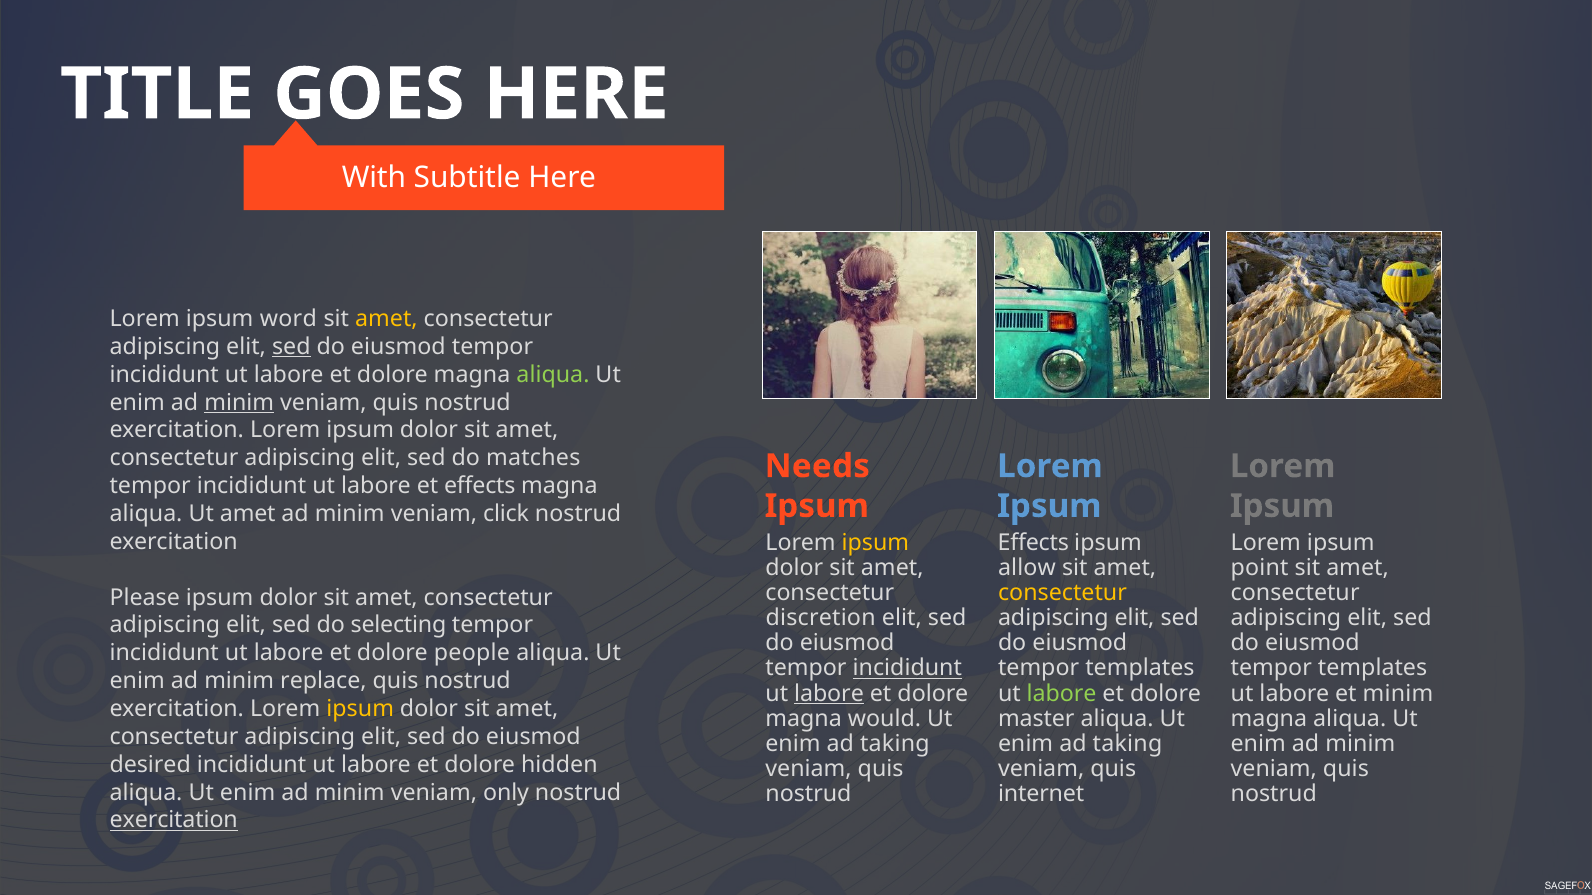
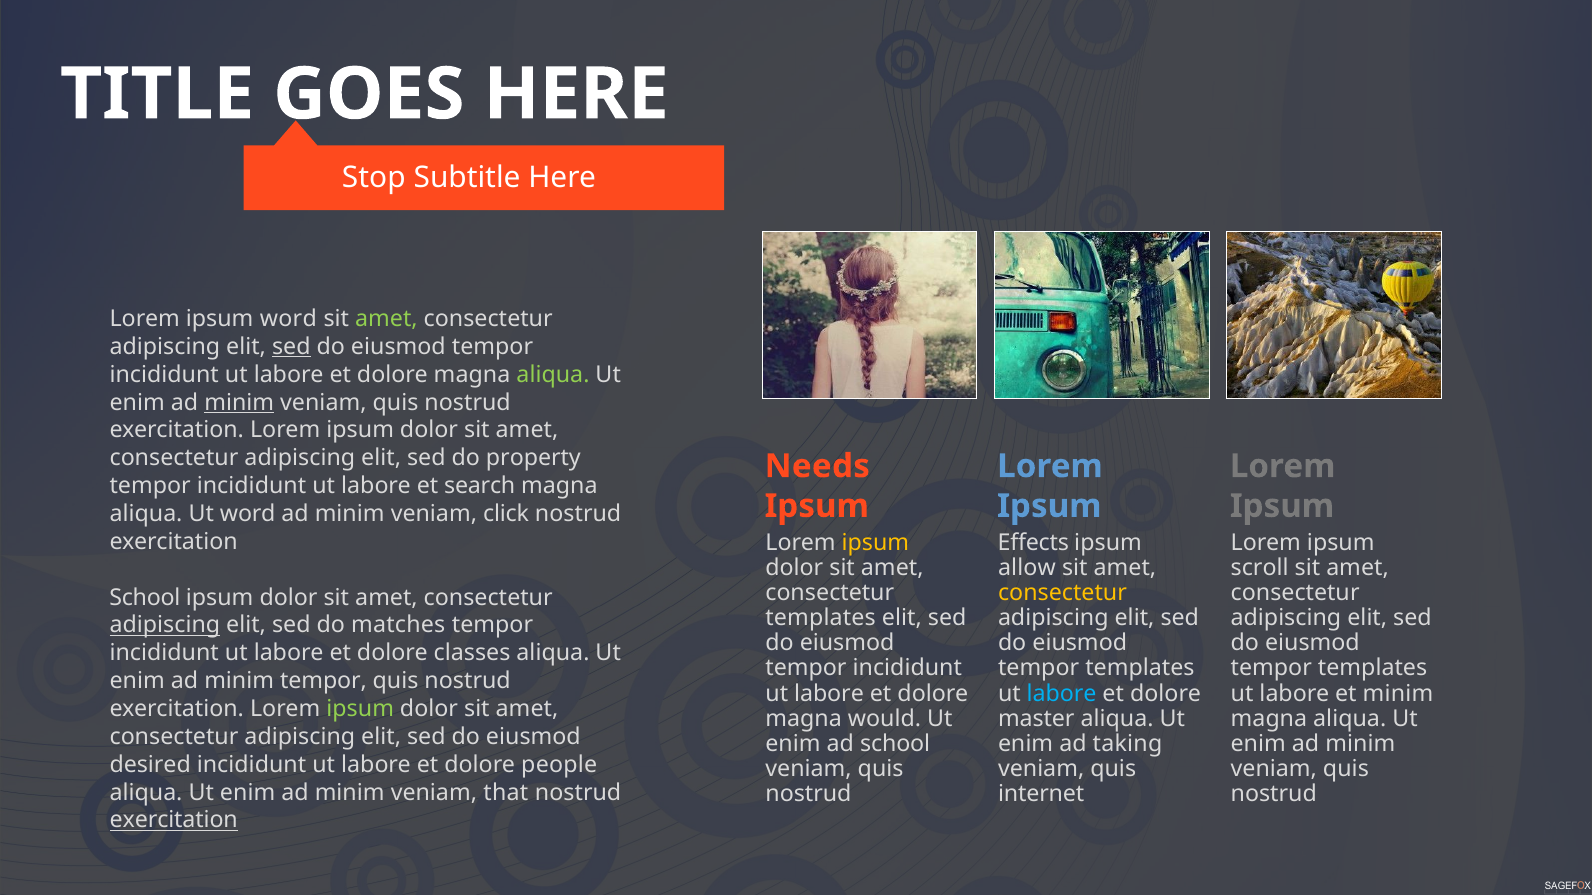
With: With -> Stop (374, 178)
amet colour: yellow -> light green (386, 319)
matches: matches -> property (533, 458)
et effects: effects -> search (480, 486)
Ut amet: amet -> word (248, 514)
point: point -> scroll (1260, 568)
Please: Please -> School (145, 598)
discretion: discretion -> templates (821, 618)
adipiscing underline: none -> present (165, 626)
selecting: selecting -> matches (398, 626)
people: people -> classes (472, 653)
incididunt underline: present -> none (907, 669)
minim replace: replace -> tempor (323, 681)
labore underline: present -> none (829, 694)
labore colour: light green -> light blue (1062, 694)
ipsum colour: yellow -> light green (360, 709)
taking: taking -> school (895, 744)
hidden: hidden -> people (559, 765)
only: only -> that (506, 793)
